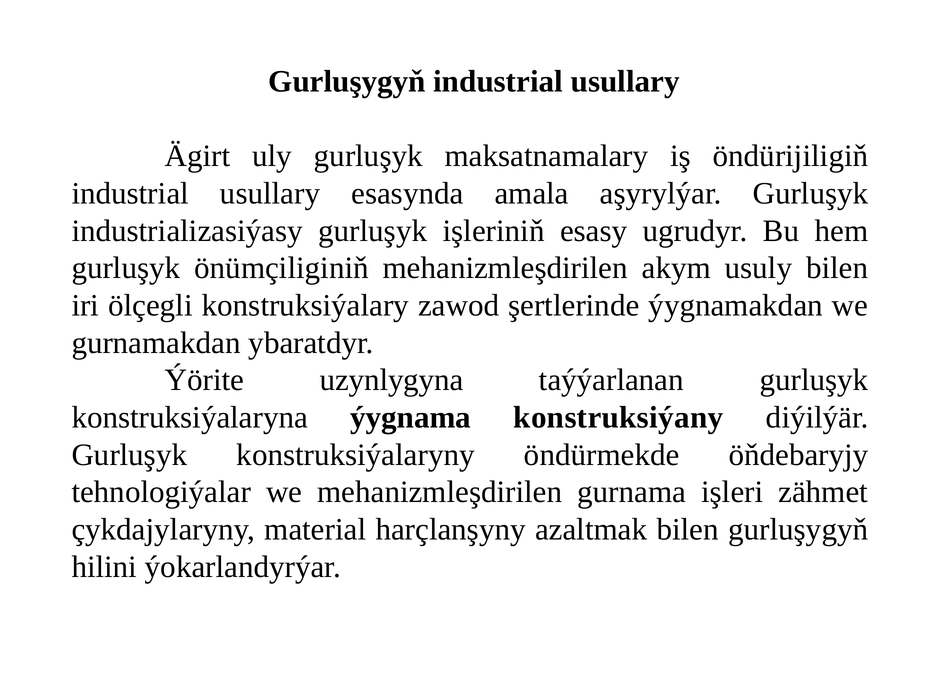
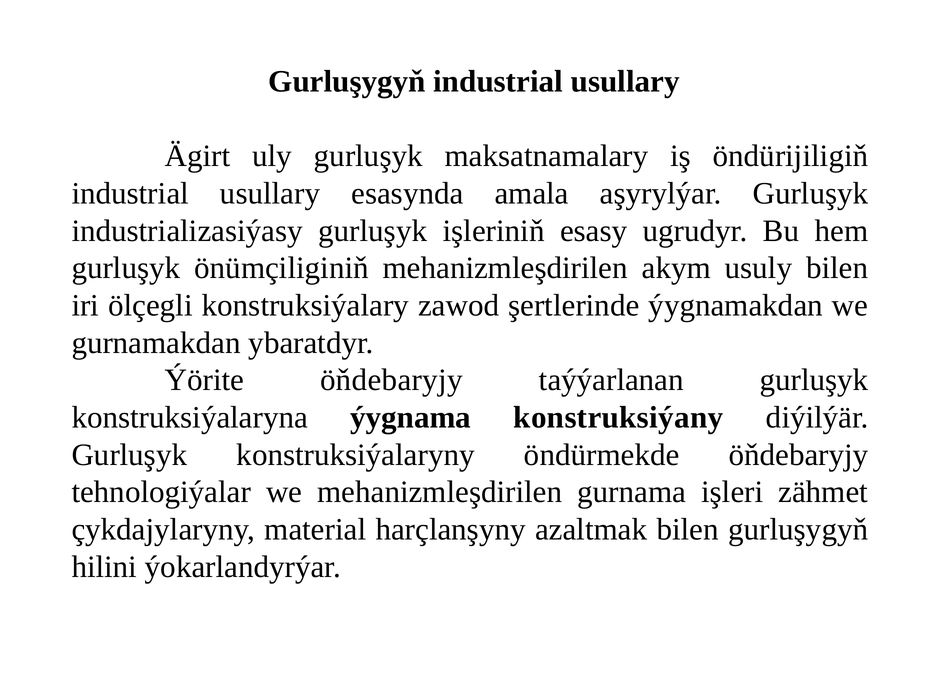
Ýörite uzynlygyna: uzynlygyna -> öňdebaryjy (391, 380)
